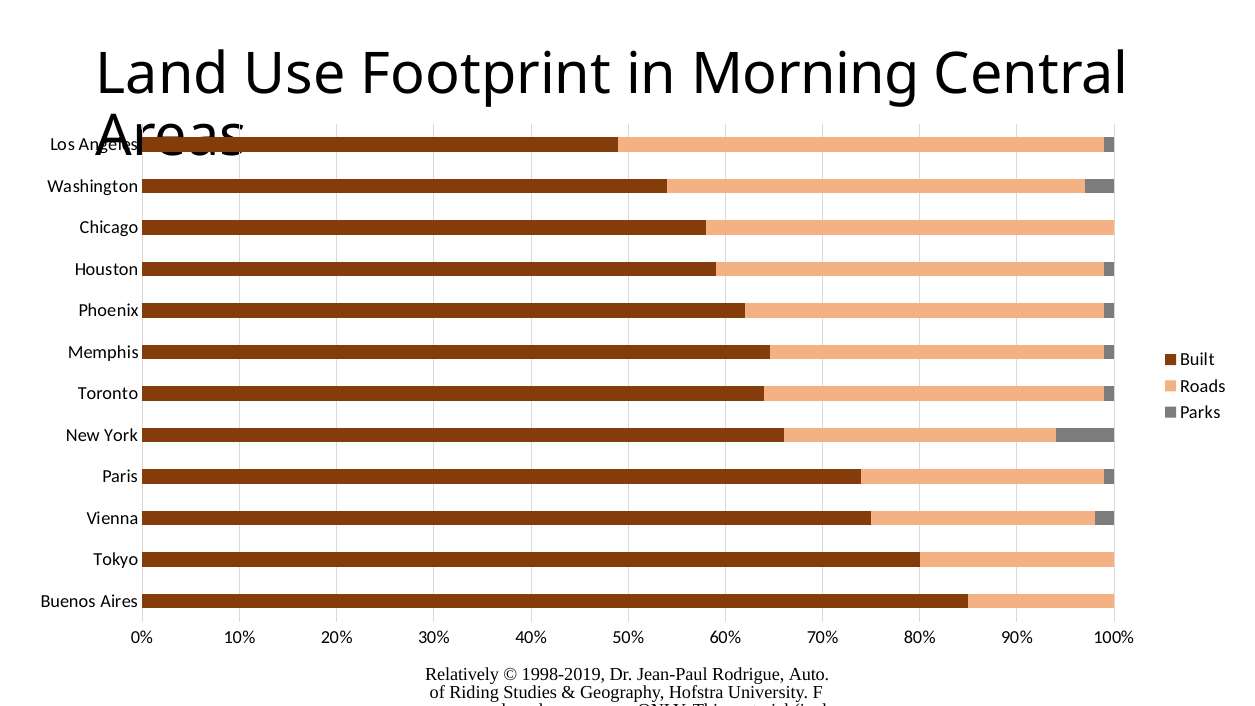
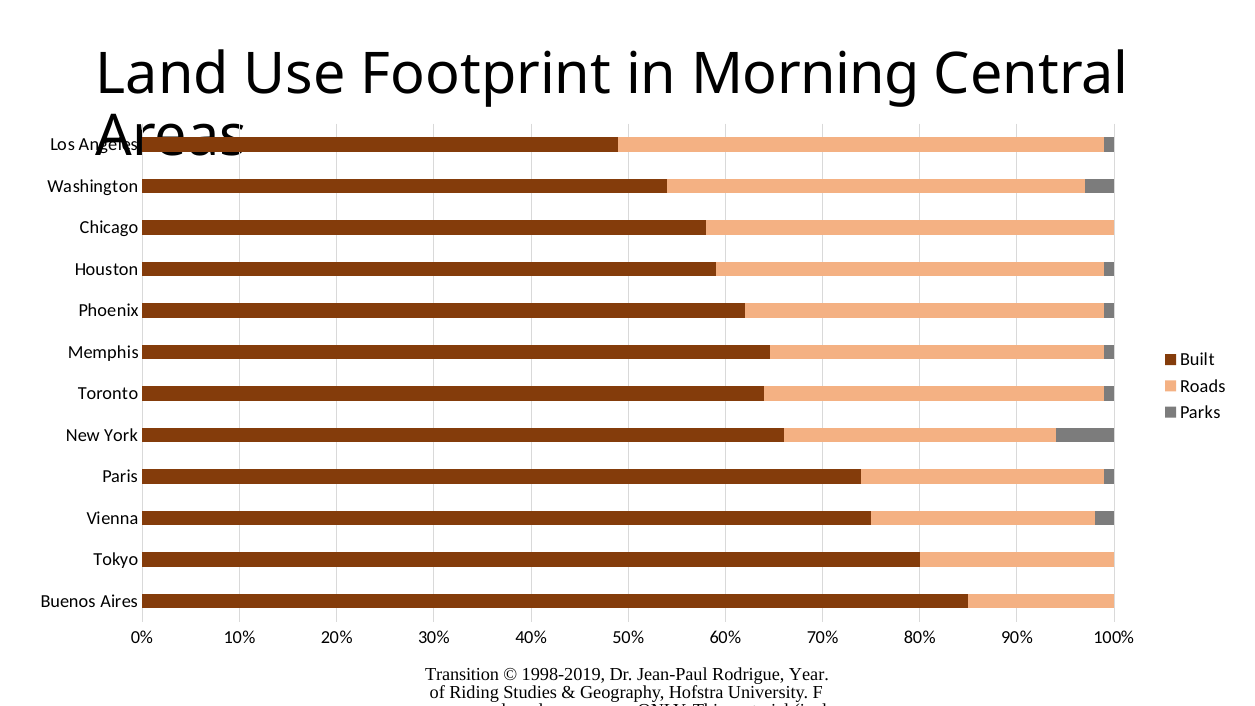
Relatively: Relatively -> Transition (462, 674)
Auto: Auto -> Year (809, 674)
